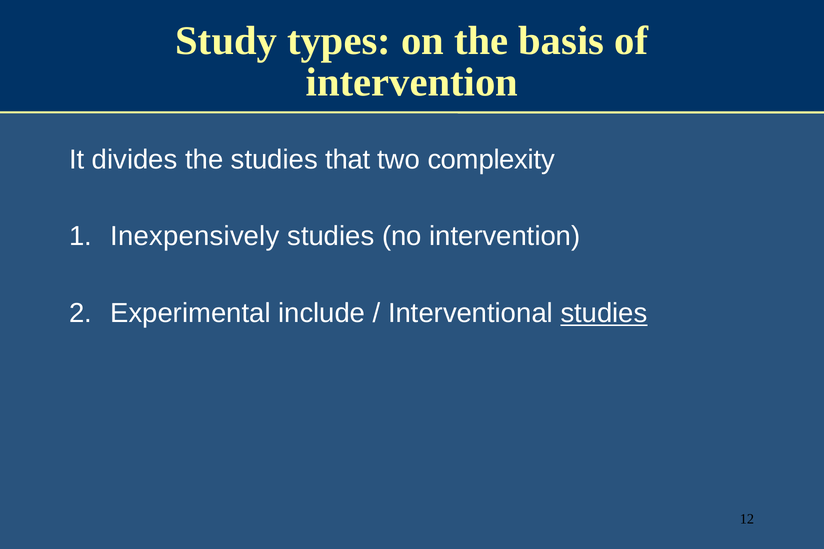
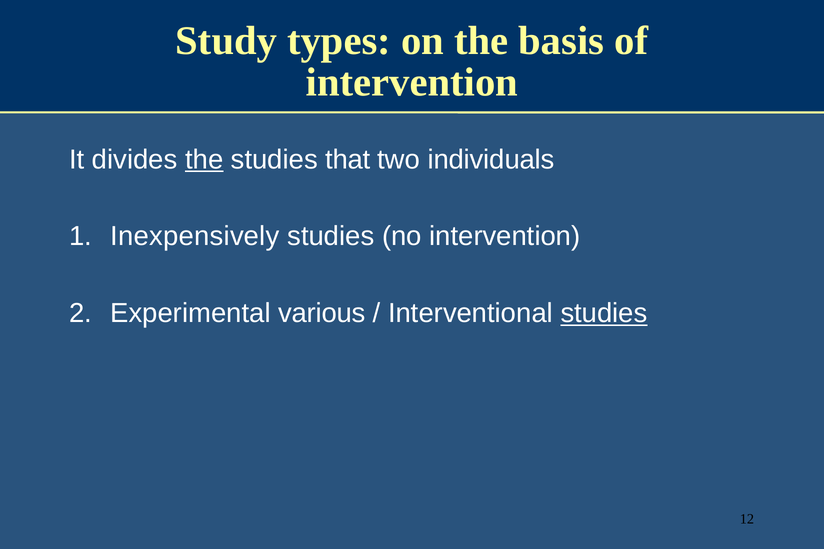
the underline: none -> present (204, 160)
complexity: complexity -> individuals (491, 160)
include: include -> various (322, 314)
